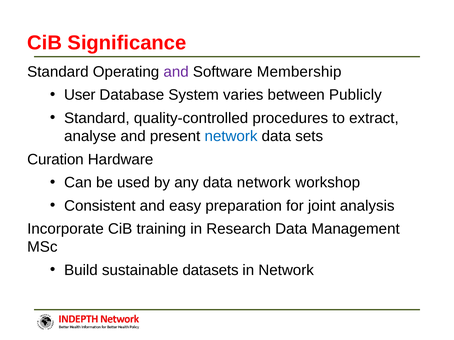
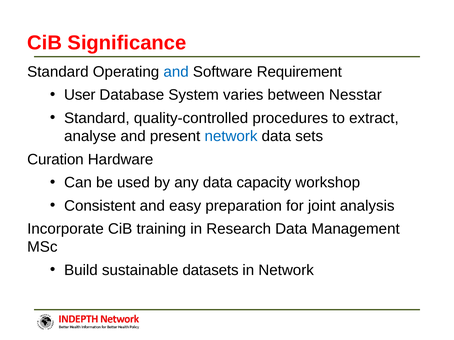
and colour: purple -> blue (176, 72)
Membership: Membership -> Requirement (299, 72)
Publicly: Publicly -> Nesstar (355, 95)
data network: network -> capacity (264, 183)
